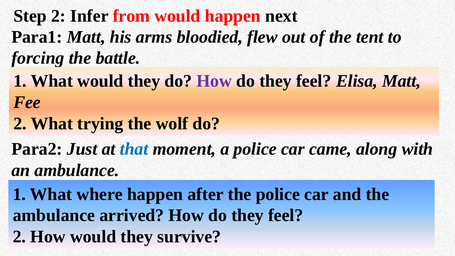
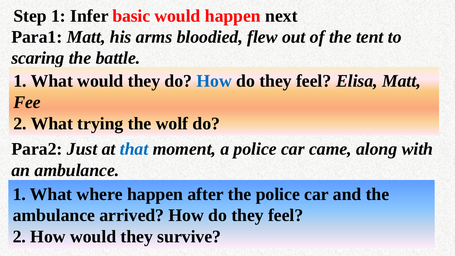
Step 2: 2 -> 1 (59, 16)
from: from -> basic (131, 16)
forcing: forcing -> scaring (38, 58)
How colour: purple -> blue (214, 81)
